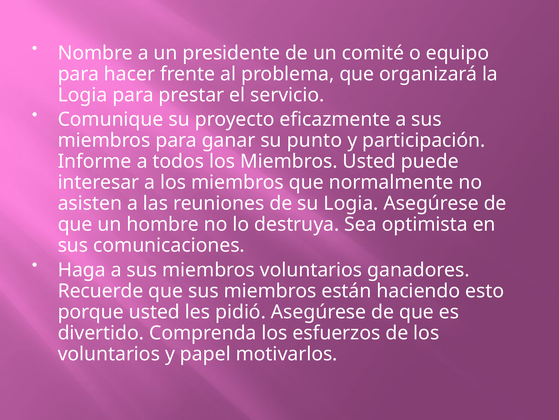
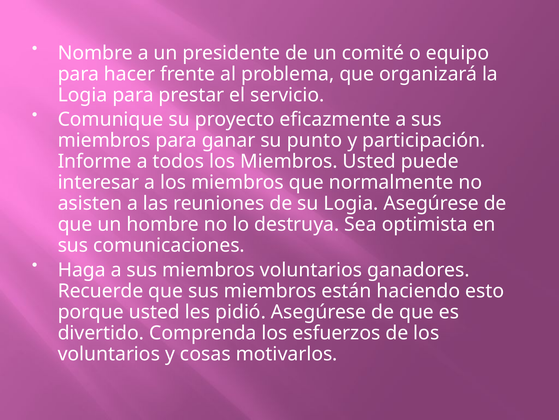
papel: papel -> cosas (205, 353)
